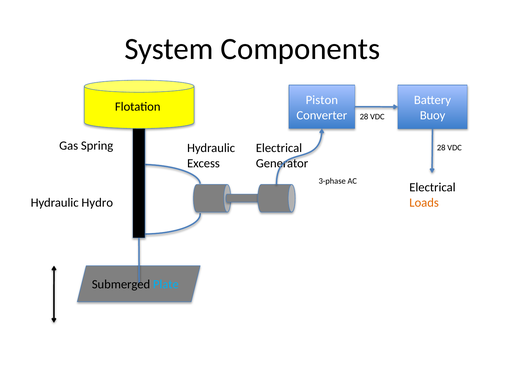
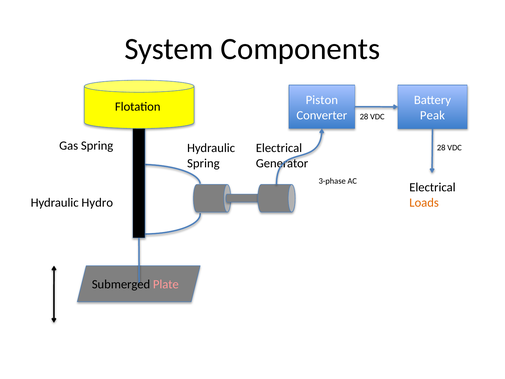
Buoy: Buoy -> Peak (432, 115)
Excess: Excess -> Spring (203, 163)
Plate colour: light blue -> pink (166, 284)
